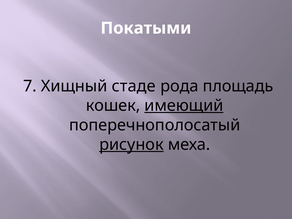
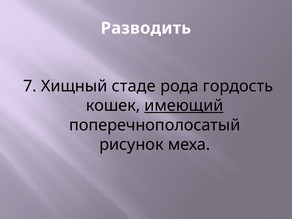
Покатыми: Покатыми -> Разводить (146, 28)
площадь: площадь -> гордость (238, 86)
рисунок underline: present -> none (131, 145)
